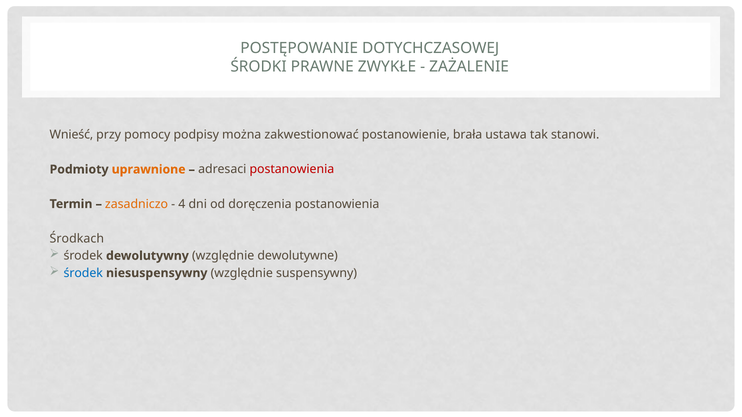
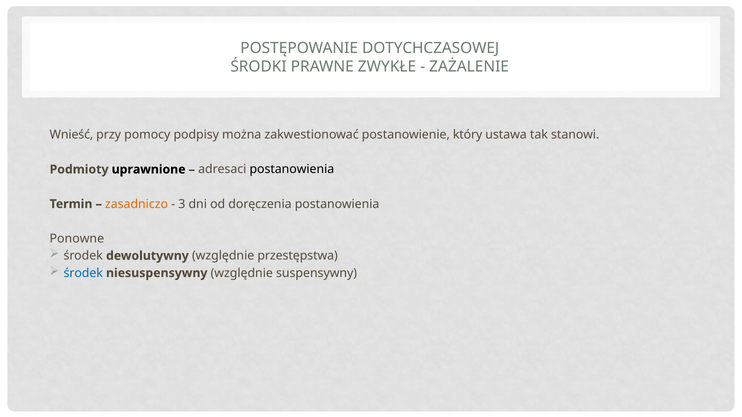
brała: brała -> który (468, 135)
uprawnione colour: orange -> black (149, 170)
postanowienia colour: red -> black (292, 170)
4: 4 -> 3 (182, 204)
Środkach: Środkach -> Ponowne (77, 239)
dewolutywne: dewolutywne -> przestępstwa (298, 256)
